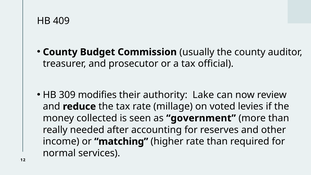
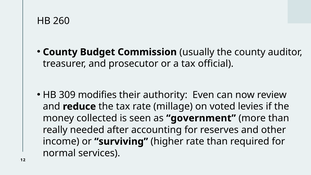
409: 409 -> 260 (61, 21)
Lake: Lake -> Even (203, 95)
matching: matching -> surviving (121, 141)
